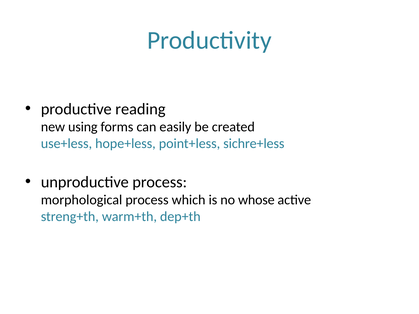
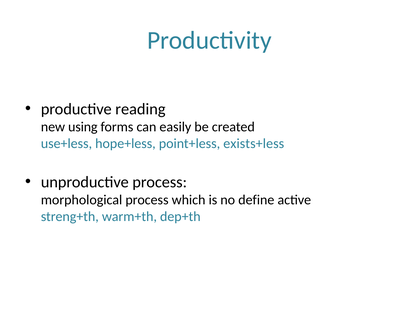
sichre+less: sichre+less -> exists+less (254, 144)
whose: whose -> define (256, 200)
